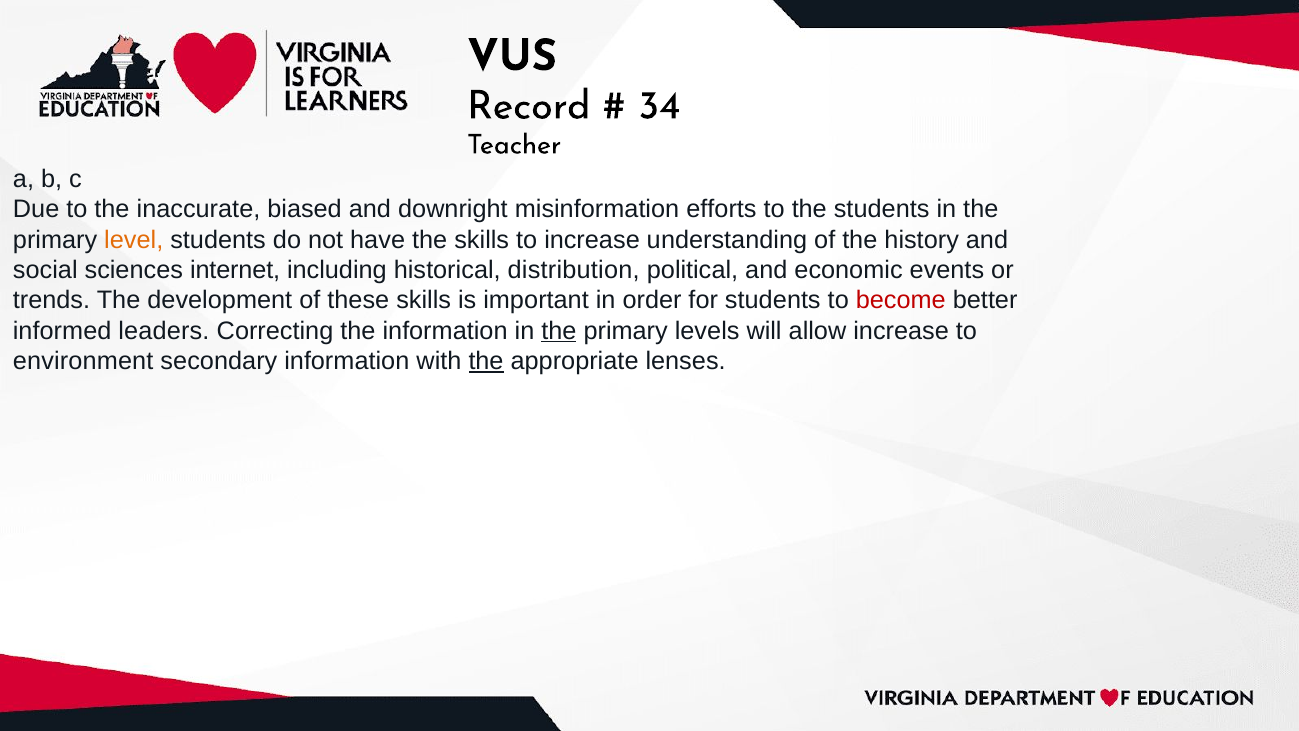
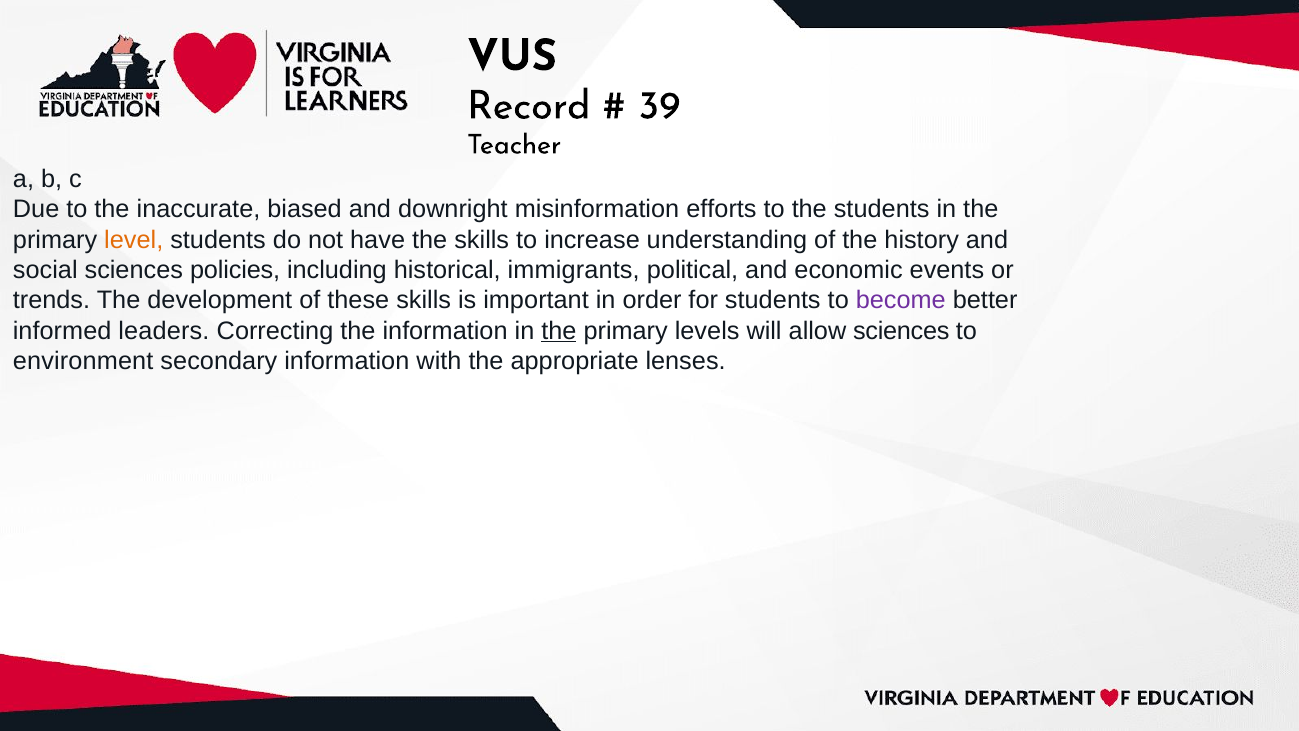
34: 34 -> 39 (659, 105)
internet: internet -> policies (235, 270)
distribution: distribution -> immigrants (574, 270)
become colour: red -> purple (901, 300)
allow increase: increase -> sciences (901, 331)
the underline: present -> none (486, 361)
